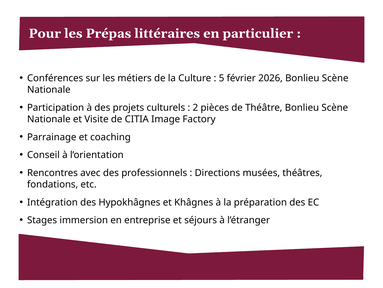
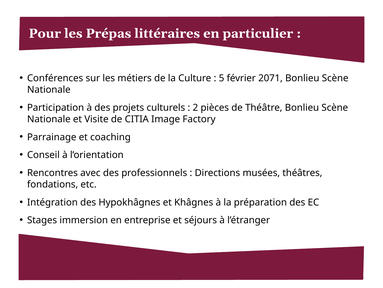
2026: 2026 -> 2071 (271, 78)
